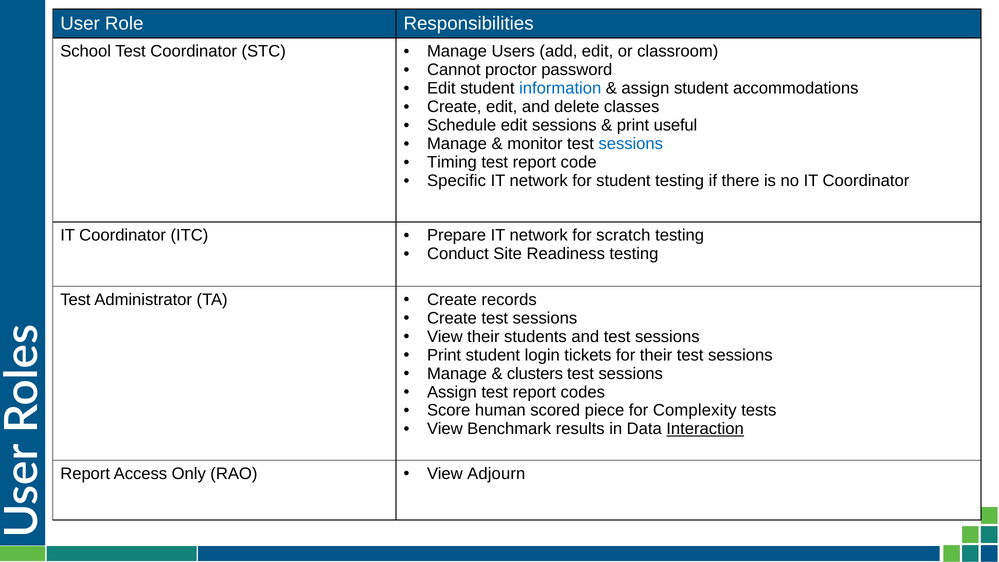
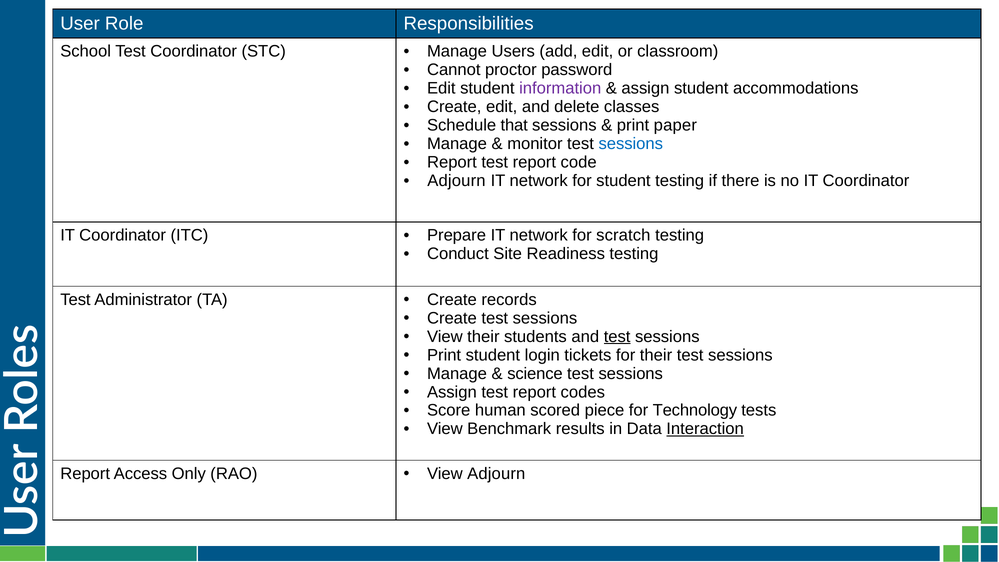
information colour: blue -> purple (560, 88)
Schedule edit: edit -> that (514, 125)
useful: useful -> paper (675, 125)
Timing: Timing -> Report (452, 162)
Specific: Specific -> Adjourn (456, 181)
test underline: none -> present (617, 336)
clusters: clusters -> science (535, 373)
Complexity: Complexity -> Technology (695, 410)
